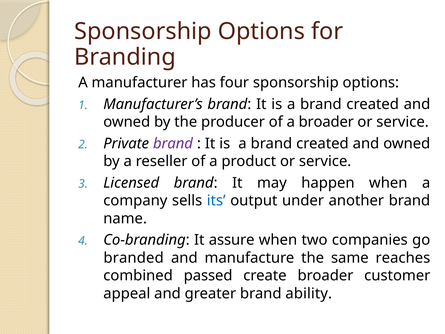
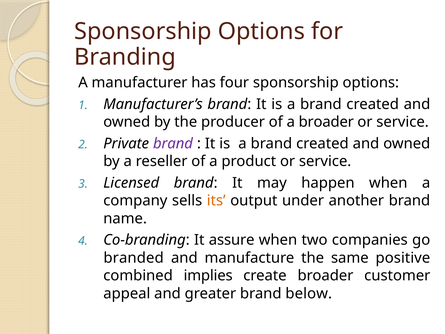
its colour: blue -> orange (216, 201)
reaches: reaches -> positive (403, 258)
passed: passed -> implies (208, 275)
ability: ability -> below (309, 293)
